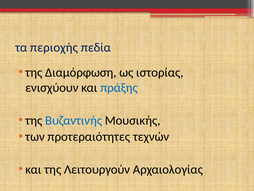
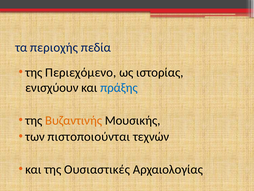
Διαμόρφωση: Διαμόρφωση -> Περιεχόμενο (81, 72)
Βυζαντινής colour: blue -> orange (74, 120)
προτεραιότητες: προτεραιότητες -> πιστοποιούνται (89, 136)
Λειτουργούν: Λειτουργούν -> Ουσιαστικές (97, 169)
